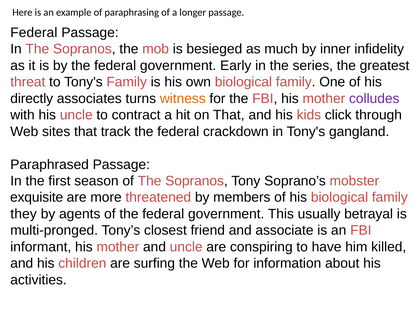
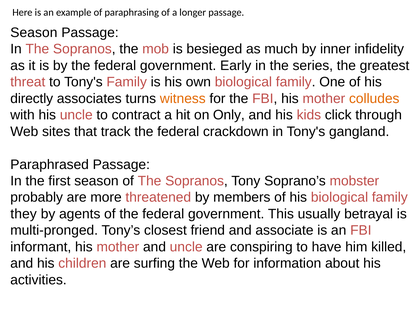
Federal: Federal -> Season (34, 33)
colludes colour: purple -> orange (374, 99)
on That: That -> Only (229, 115)
exquisite: exquisite -> probably (37, 197)
